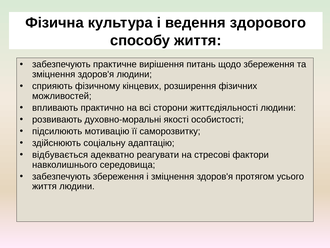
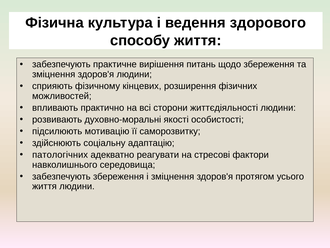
відбувається: відбувається -> патологічних (60, 154)
